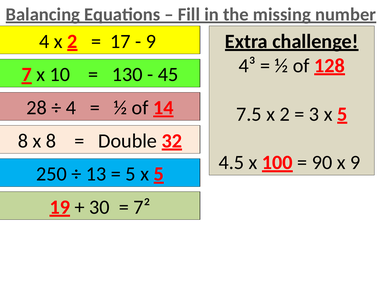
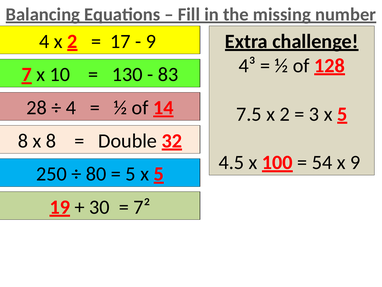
45: 45 -> 83 (168, 74)
90: 90 -> 54 (322, 162)
13: 13 -> 80 (96, 174)
